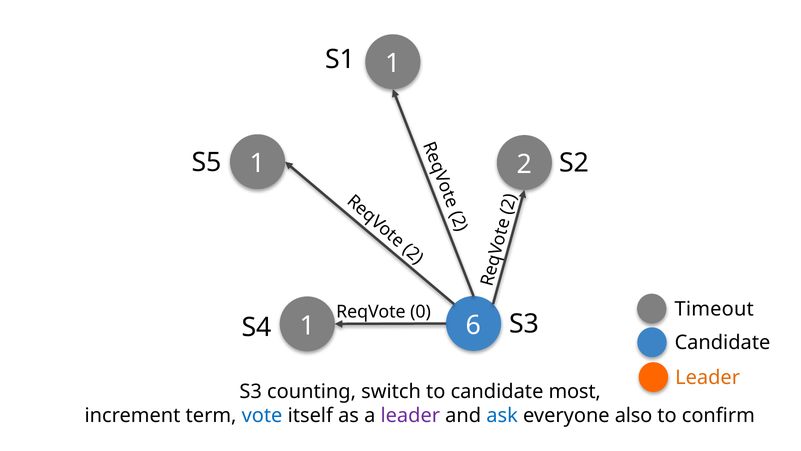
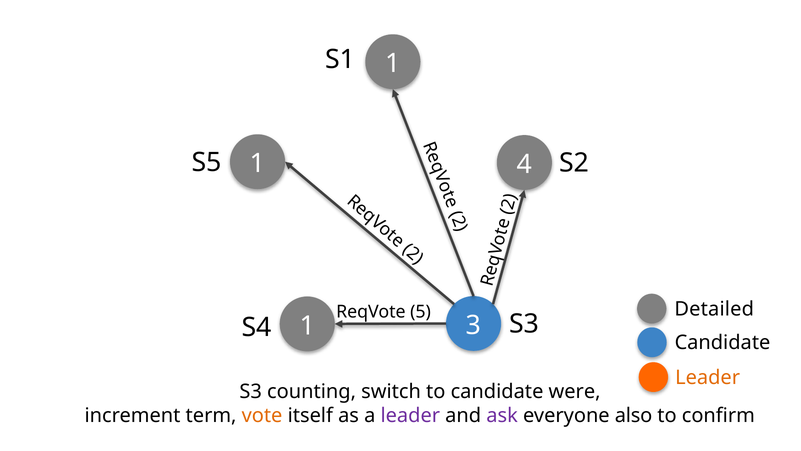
1 2: 2 -> 4 (524, 164)
Timeout: Timeout -> Detailed (714, 309)
0: 0 -> 5 (421, 312)
6: 6 -> 3 (474, 325)
most: most -> were (575, 391)
vote colour: blue -> orange (262, 415)
ask colour: blue -> purple (502, 415)
